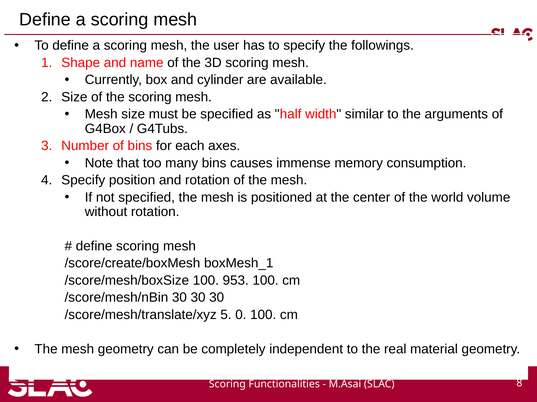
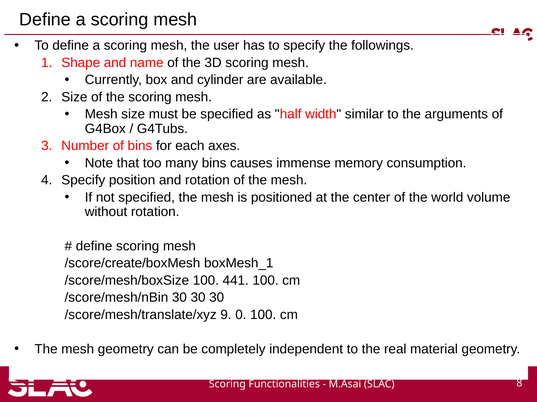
953: 953 -> 441 (236, 281)
5: 5 -> 9 (226, 315)
